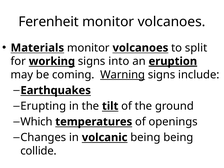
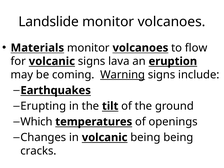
Ferenheit: Ferenheit -> Landslide (49, 22)
split: split -> flow (196, 48)
for working: working -> volcanic (52, 61)
into: into -> lava (119, 61)
eruption underline: present -> none (173, 61)
collide: collide -> cracks (38, 151)
